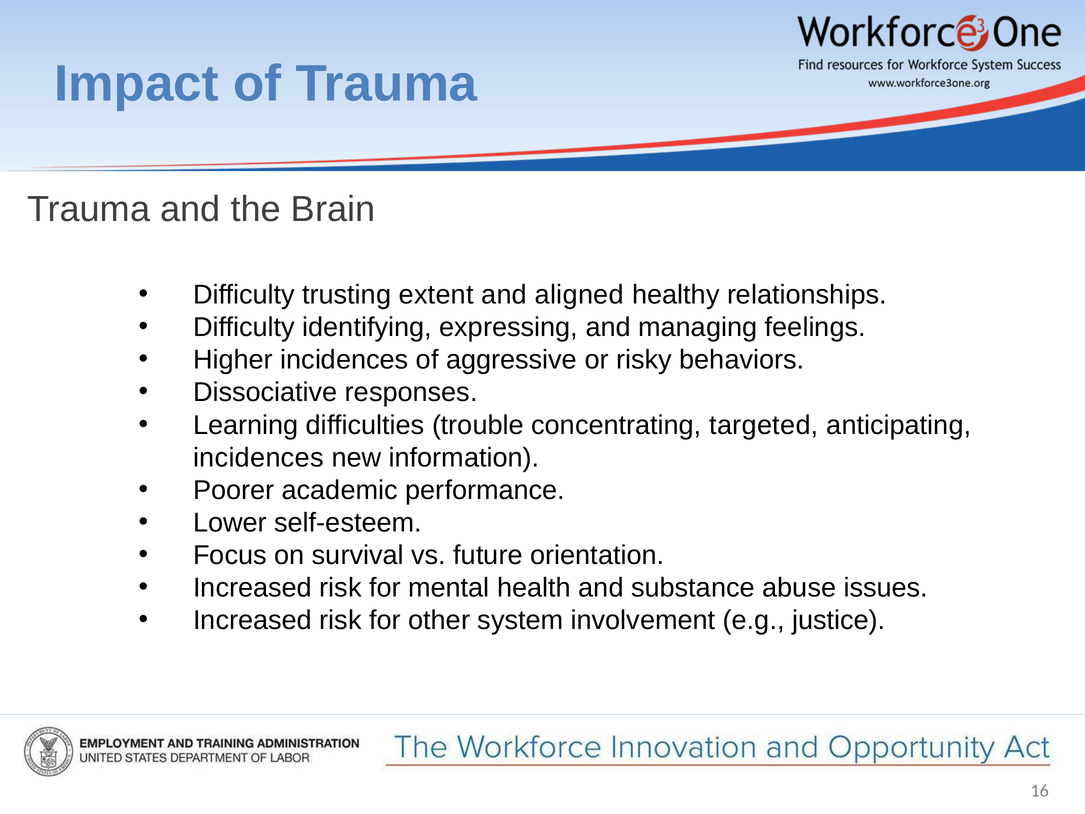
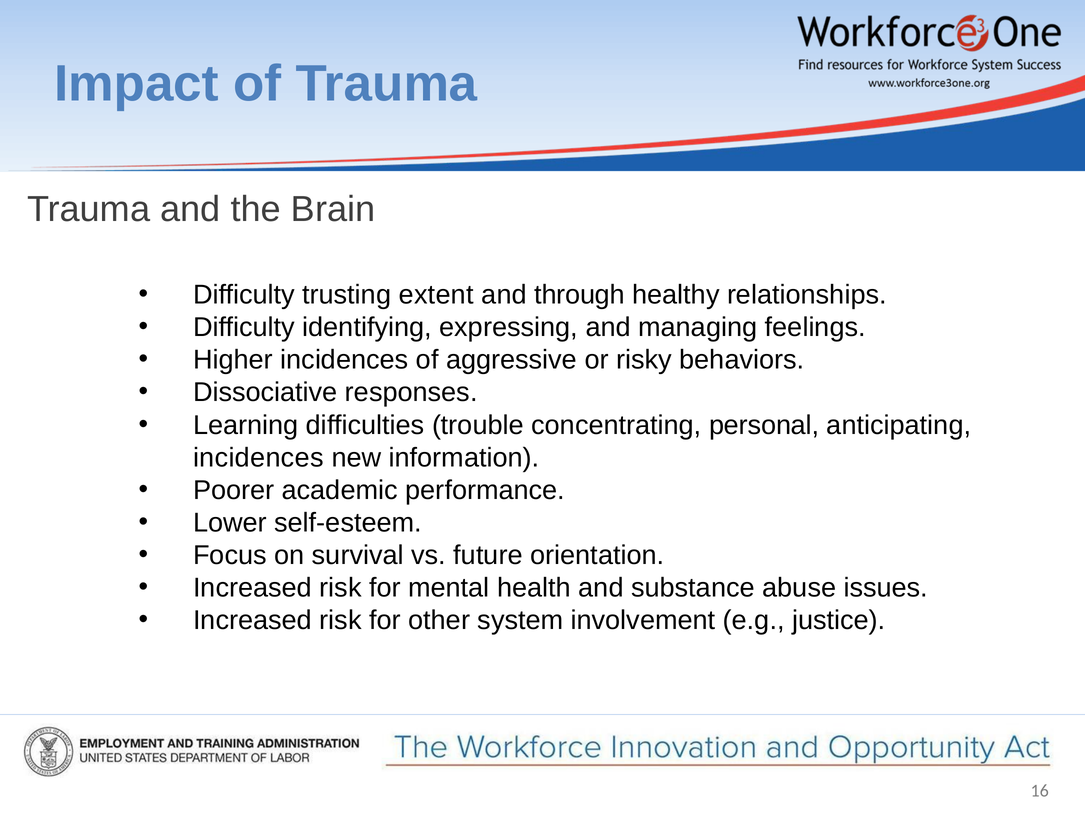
aligned: aligned -> through (580, 295)
targeted: targeted -> personal (764, 425)
